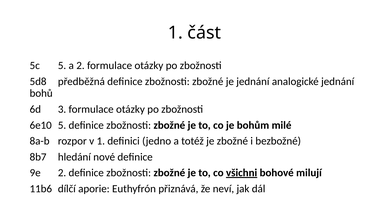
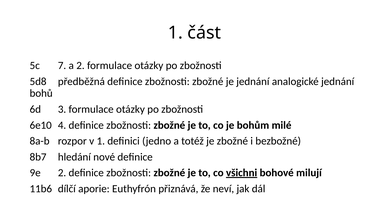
5c 5: 5 -> 7 (62, 66)
6e10 5: 5 -> 4 (62, 125)
